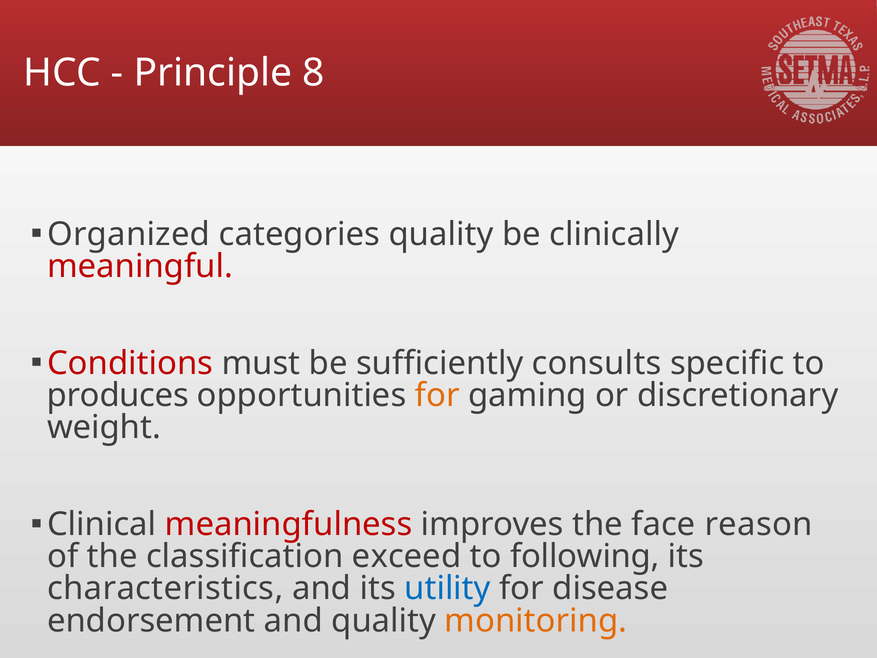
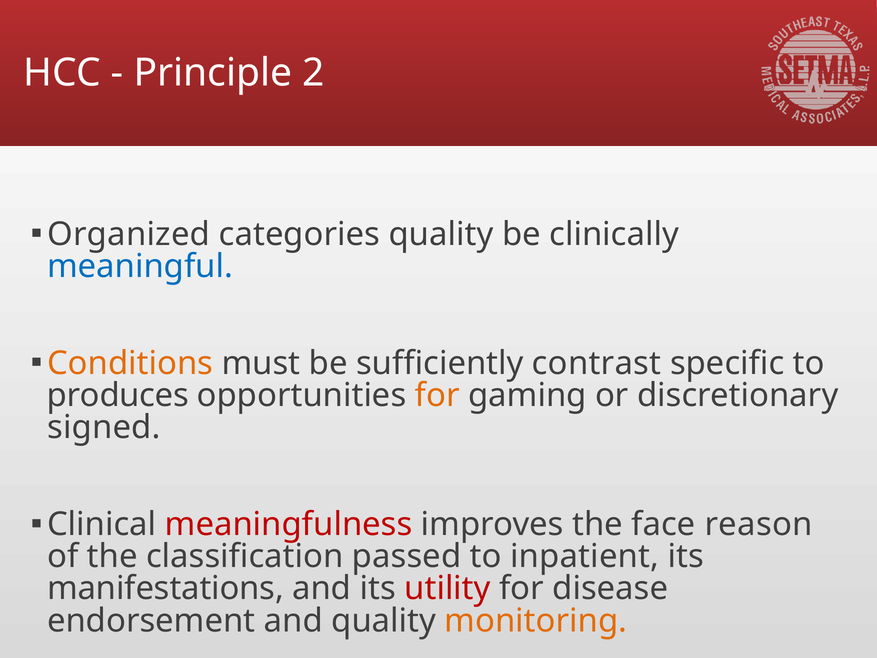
8: 8 -> 2 (314, 73)
meaningful colour: red -> blue (140, 266)
Conditions colour: red -> orange (130, 363)
consults: consults -> contrast (597, 363)
weight: weight -> signed (104, 427)
exceed: exceed -> passed (407, 556)
following: following -> inpatient (585, 556)
characteristics: characteristics -> manifestations (165, 588)
utility colour: blue -> red (447, 588)
